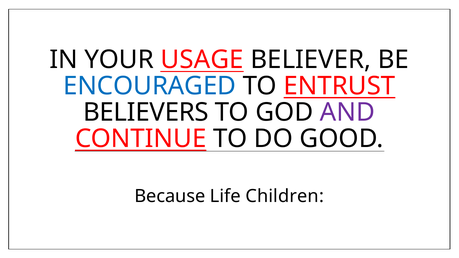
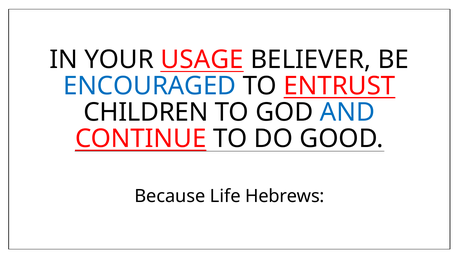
BELIEVERS: BELIEVERS -> CHILDREN (146, 112)
AND colour: purple -> blue (347, 112)
Children: Children -> Hebrews (285, 196)
